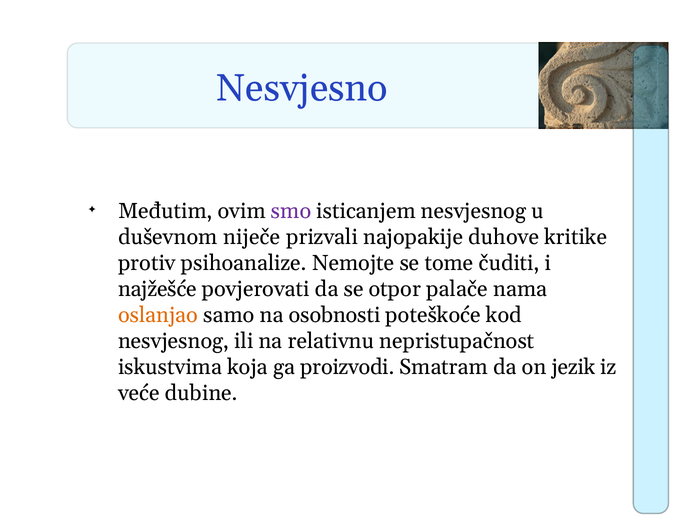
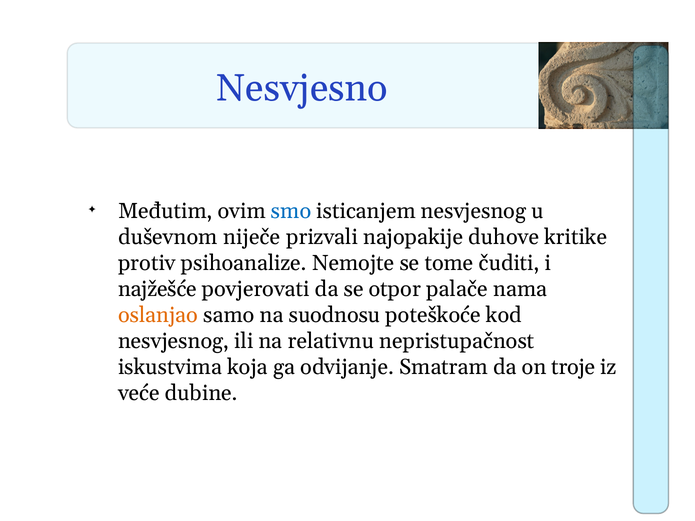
smo colour: purple -> blue (291, 211)
osobnosti: osobnosti -> suodnosu (335, 315)
proizvodi: proizvodi -> odvijanje (347, 367)
jezik: jezik -> troje (573, 367)
